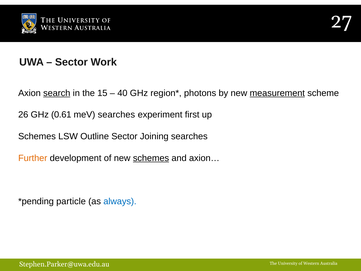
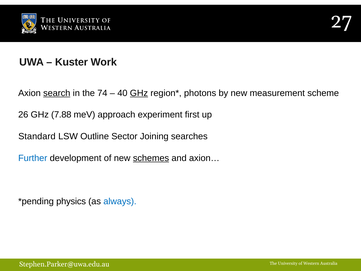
Sector: Sector -> Kuster (71, 62)
15: 15 -> 74 (102, 93)
GHz underline: none -> present (139, 93)
measurement underline: present -> none (277, 93)
0.61: 0.61 -> 7.88 (61, 115)
meV searches: searches -> approach (116, 115)
Schemes: Schemes -> Standard (37, 136)
Further colour: orange -> blue (33, 158)
particle: particle -> physics (71, 201)
